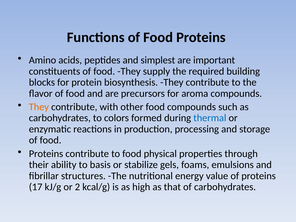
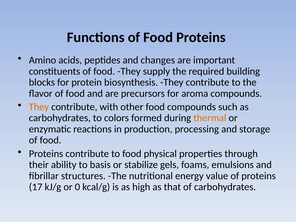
simplest: simplest -> changes (158, 60)
thermal colour: blue -> orange (210, 118)
2: 2 -> 0 (77, 187)
